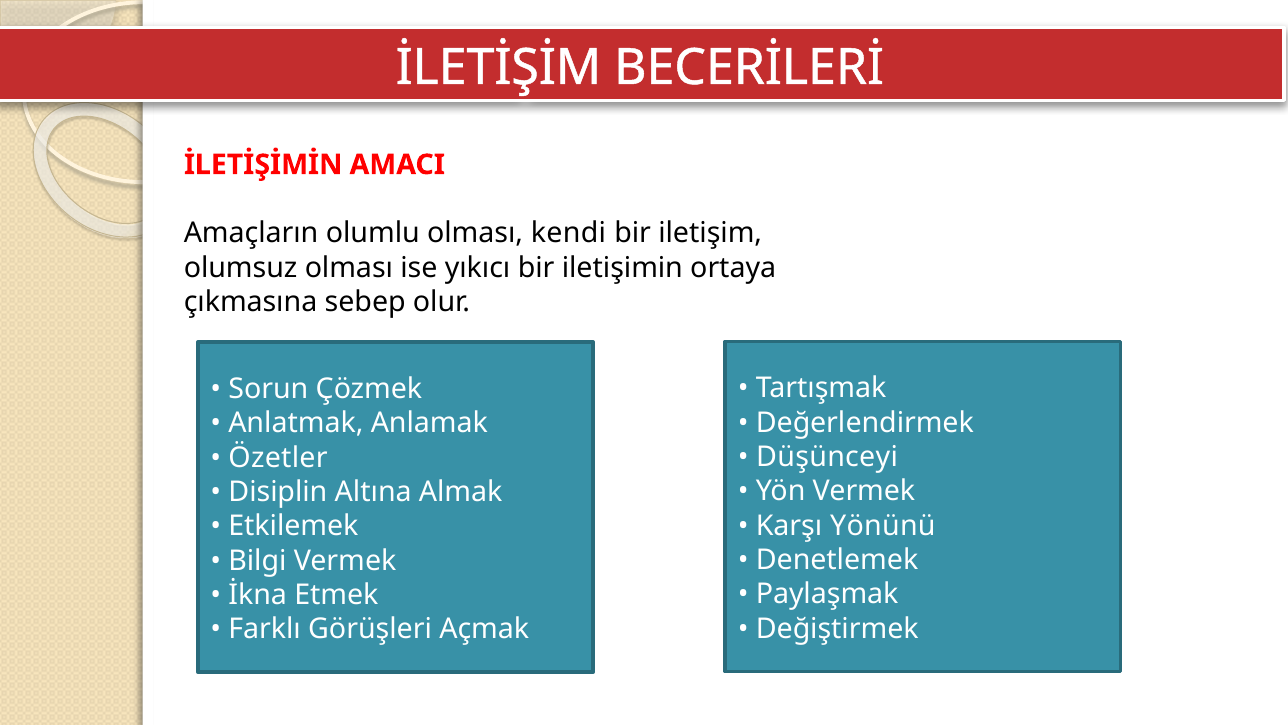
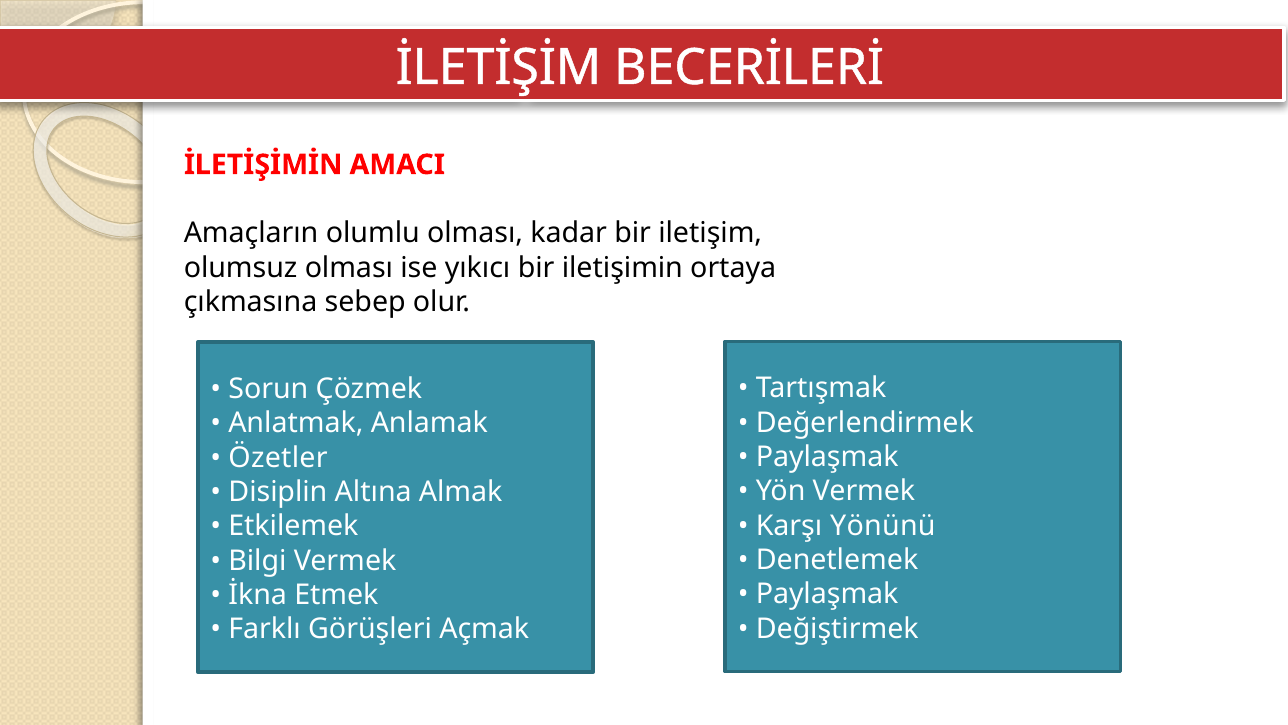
kendi: kendi -> kadar (569, 233)
Düşünceyi: Düşünceyi -> Paylaşmak (827, 457)
